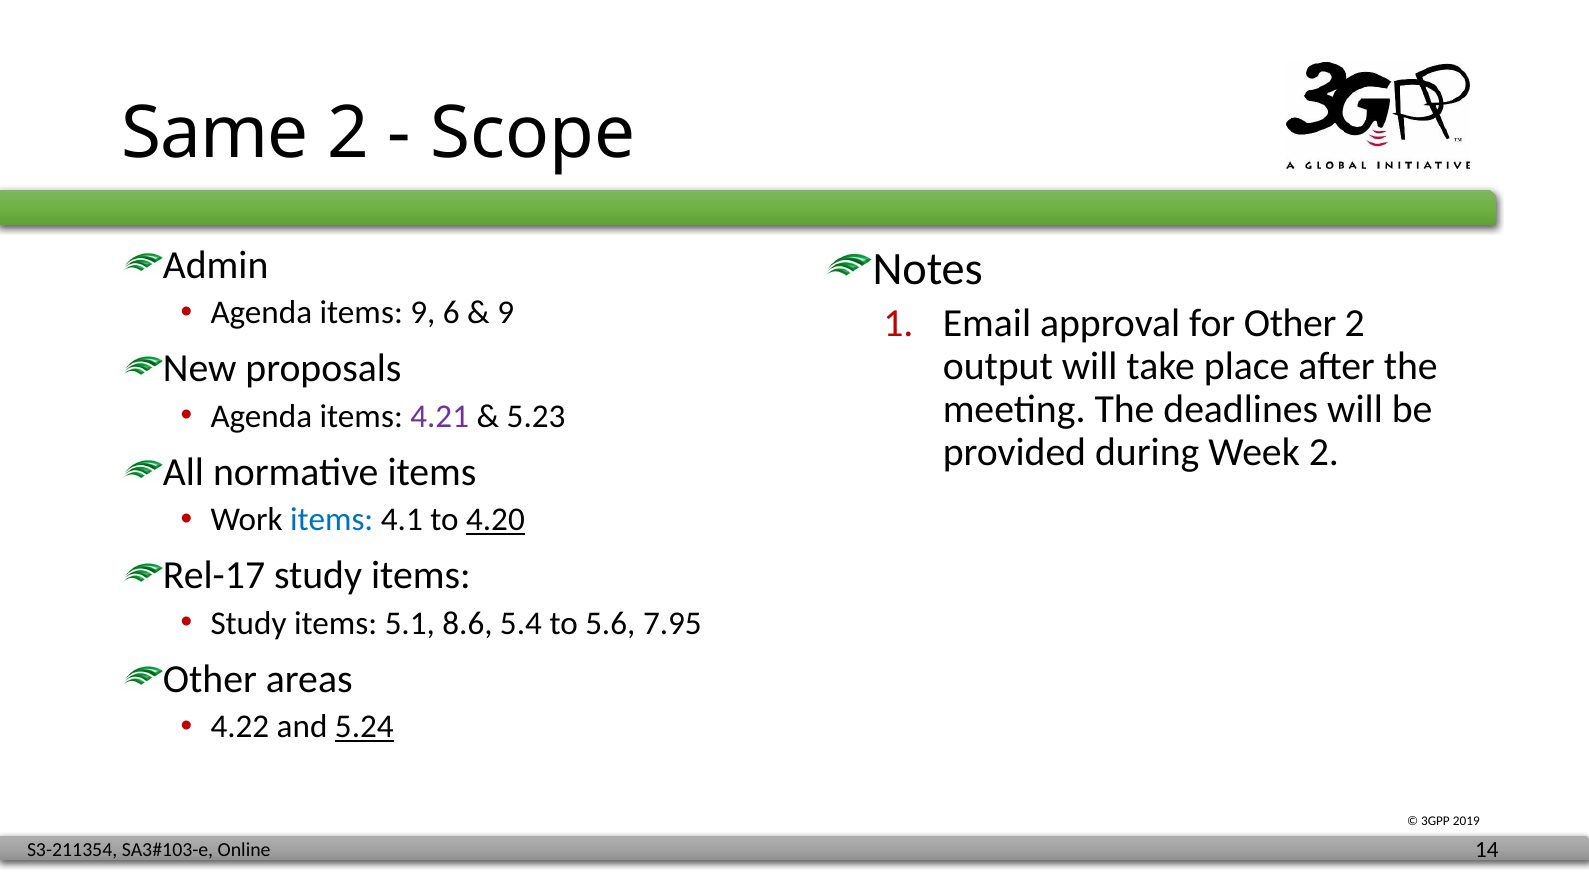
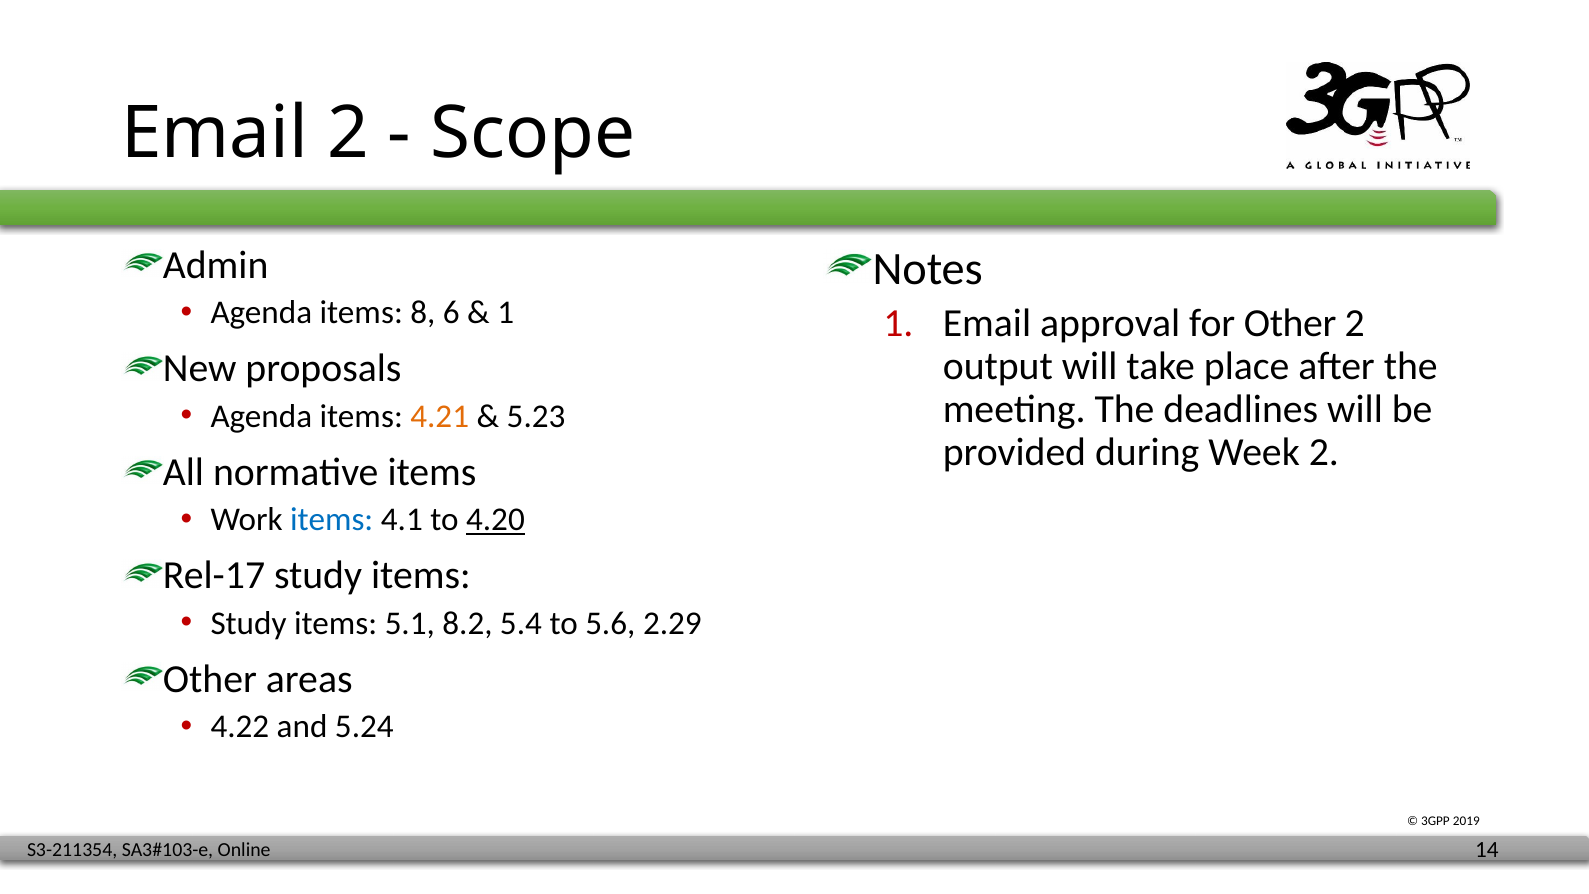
Same: Same -> Email (215, 133)
items 9: 9 -> 8 (423, 313)
9: 9 -> 1 (506, 313)
4.21 colour: purple -> orange (440, 416)
8.6: 8.6 -> 8.2 (468, 623)
7.95: 7.95 -> 2.29 (672, 623)
5.24 underline: present -> none (364, 727)
